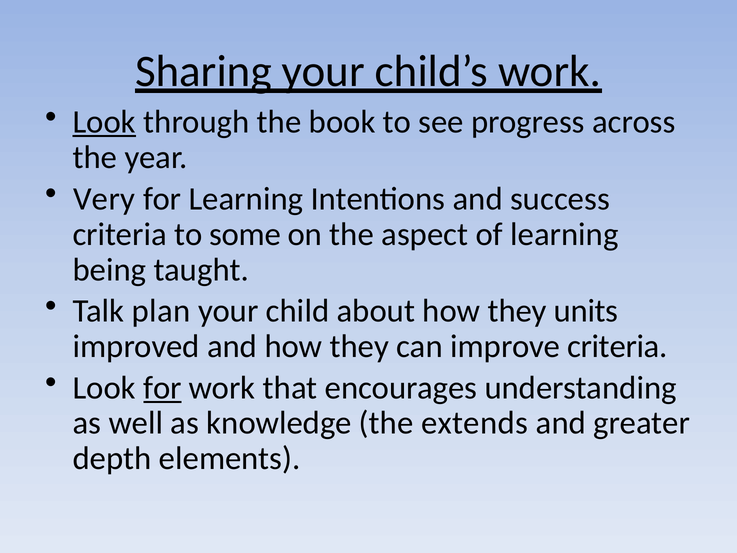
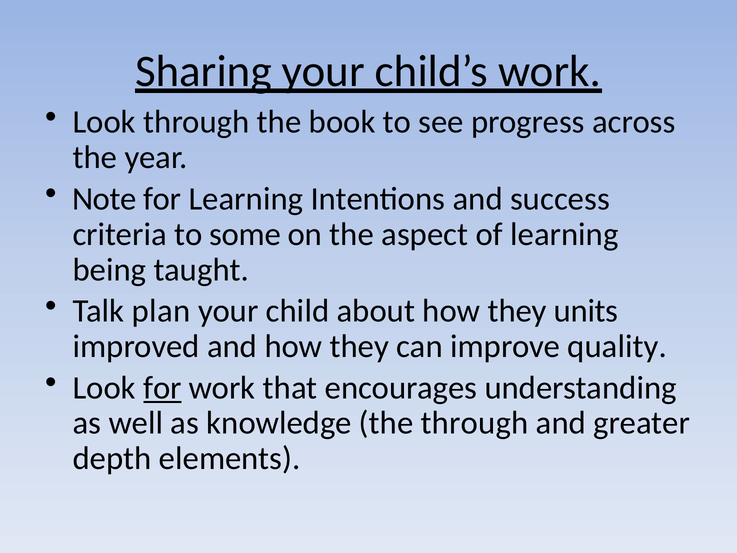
Look underline: present -> none (104, 122)
Very: Very -> Note (104, 199)
improve criteria: criteria -> quality (617, 346)
the extends: extends -> through (475, 423)
